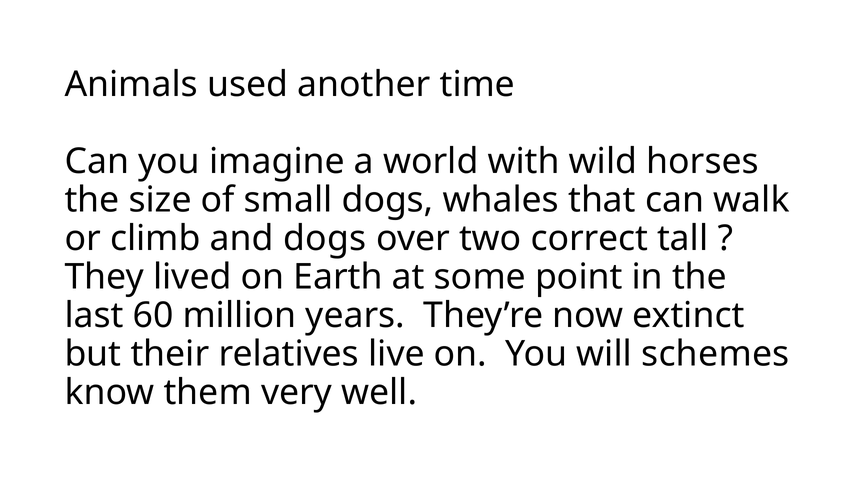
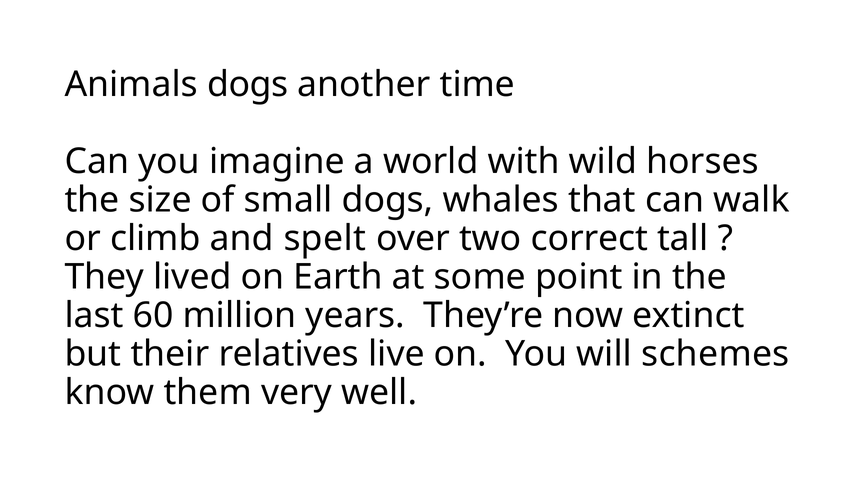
Animals used: used -> dogs (248, 85)
and dogs: dogs -> spelt (325, 239)
